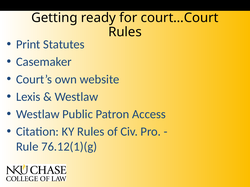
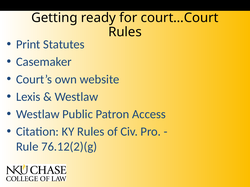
76.12(1)(g: 76.12(1)(g -> 76.12(2)(g (69, 147)
